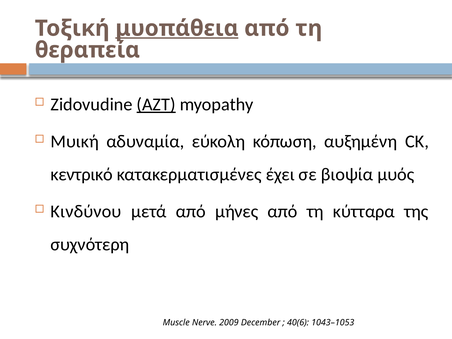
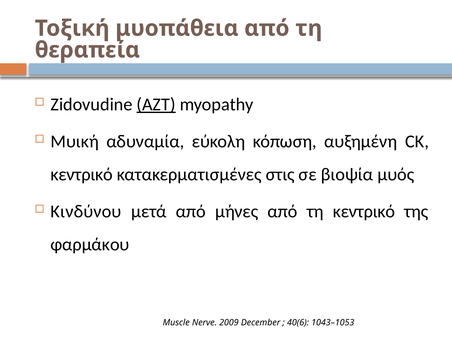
μυοπάθεια underline: present -> none (177, 28)
έχει: έχει -> στις (280, 174)
τη κύτταρα: κύτταρα -> κεντρικό (364, 212)
συχνότερη: συχνότερη -> φαρμάκου (90, 244)
